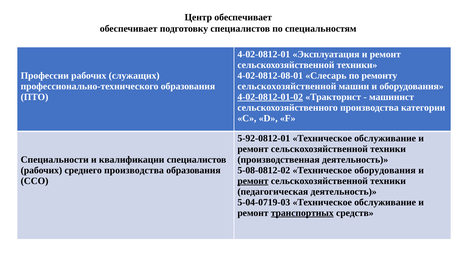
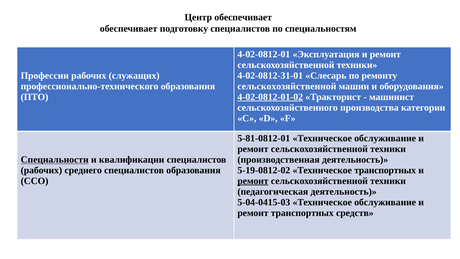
4-02-0812-08-01: 4-02-0812-08-01 -> 4-02-0812-31-01 (270, 76)
5-92-0812-01: 5-92-0812-01 -> 5-81-0812-01 (264, 138)
Специальности underline: none -> present (55, 160)
среднего производства: производства -> специалистов (134, 170)
5-08-0812-02: 5-08-0812-02 -> 5-19-0812-02 (264, 170)
Техническое оборудования: оборудования -> транспортных (385, 170)
5-04-0719-03: 5-04-0719-03 -> 5-04-0415-03 (264, 202)
транспортных underline: present -> none (302, 213)
